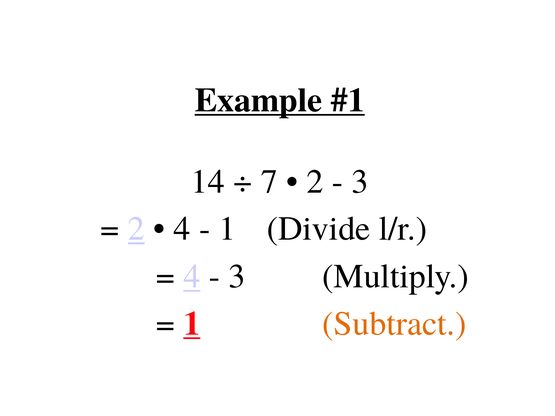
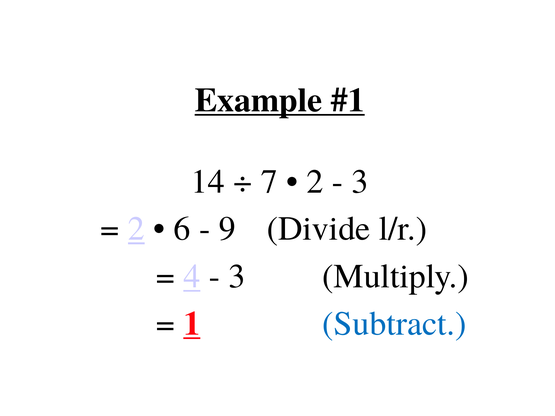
4: 4 -> 6 (182, 229)
1: 1 -> 9 (227, 229)
Subtract colour: orange -> blue (394, 324)
